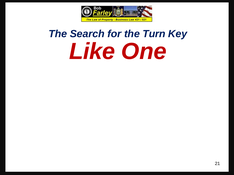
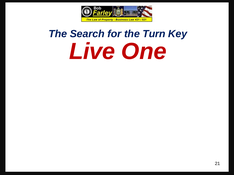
Like: Like -> Live (92, 51)
